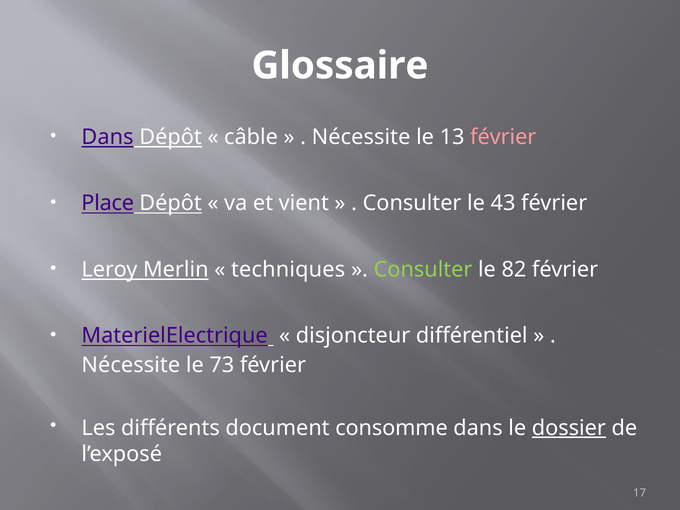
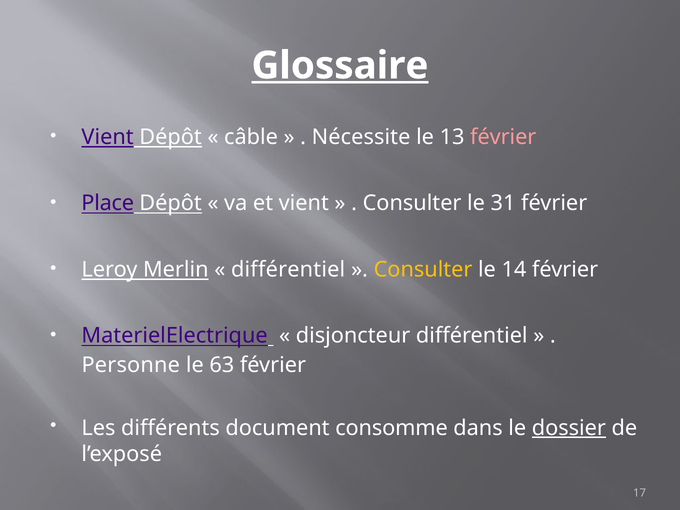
Glossaire underline: none -> present (340, 66)
Dans: Dans -> Vient (108, 137)
43: 43 -> 31 (503, 203)
techniques: techniques -> différentiel (288, 269)
Consulter colour: light green -> yellow (423, 269)
82: 82 -> 14 (514, 269)
Nécessite: Nécessite -> Personne (131, 365)
73: 73 -> 63 (222, 365)
